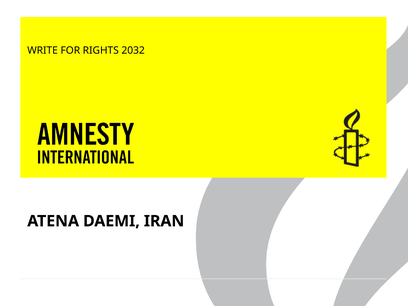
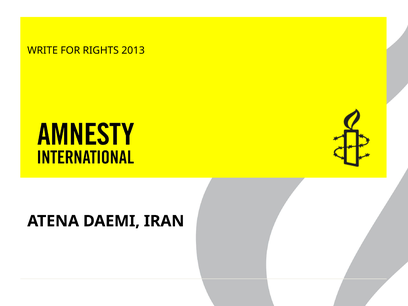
2032: 2032 -> 2013 (133, 50)
